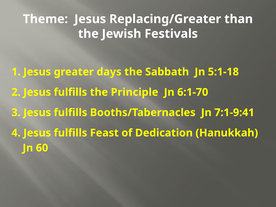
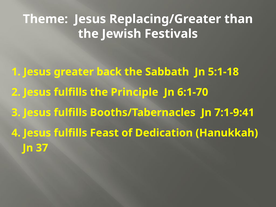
days: days -> back (109, 72)
60: 60 -> 37 (42, 148)
